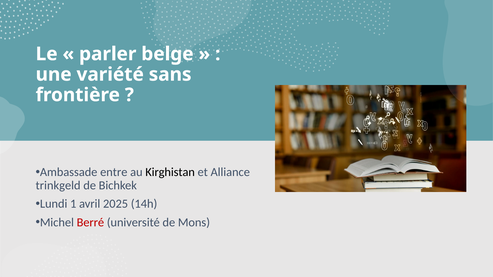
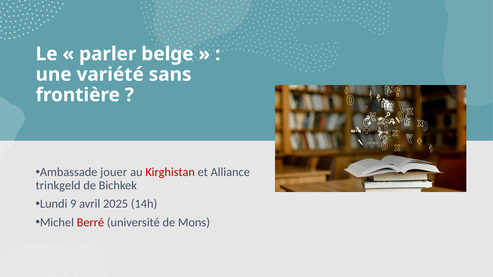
entre: entre -> jouer (114, 172)
Kirghistan colour: black -> red (170, 172)
1: 1 -> 9 (73, 204)
